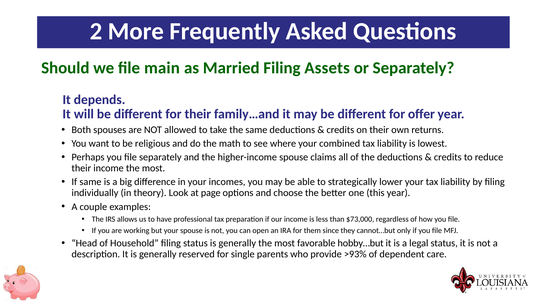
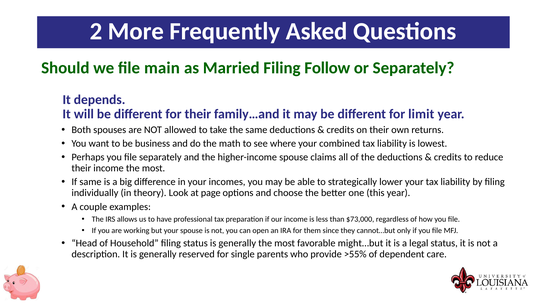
Assets: Assets -> Follow (327, 68)
offer: offer -> limit (421, 114)
religious: religious -> business (153, 143)
hobby…but: hobby…but -> might…but (361, 243)
>93%: >93% -> >55% (355, 254)
